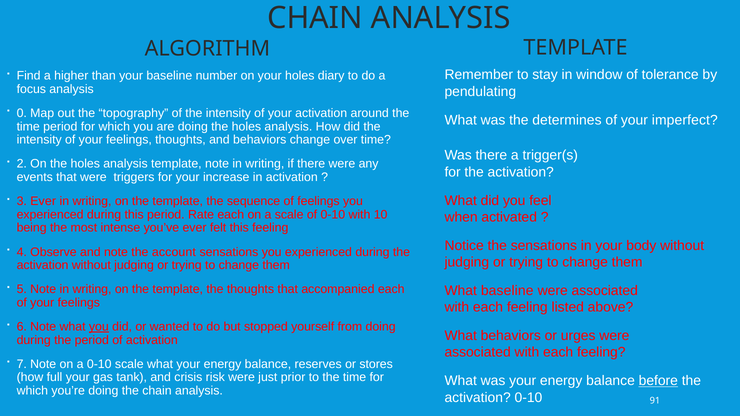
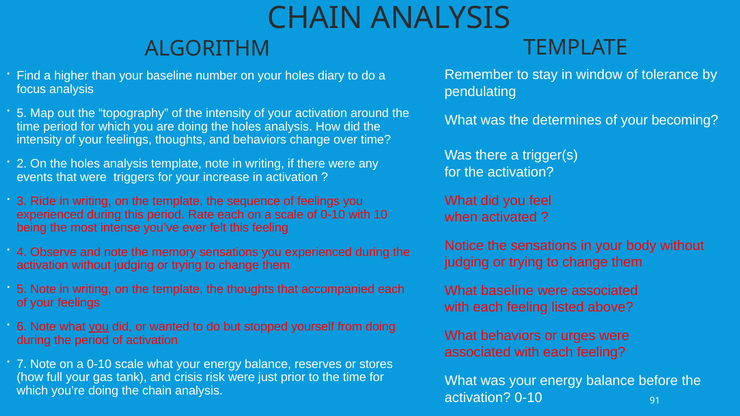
0: 0 -> 5 (22, 113)
imperfect: imperfect -> becoming (685, 120)
3 Ever: Ever -> Ride (43, 201)
account: account -> memory (174, 252)
before underline: present -> none (658, 381)
